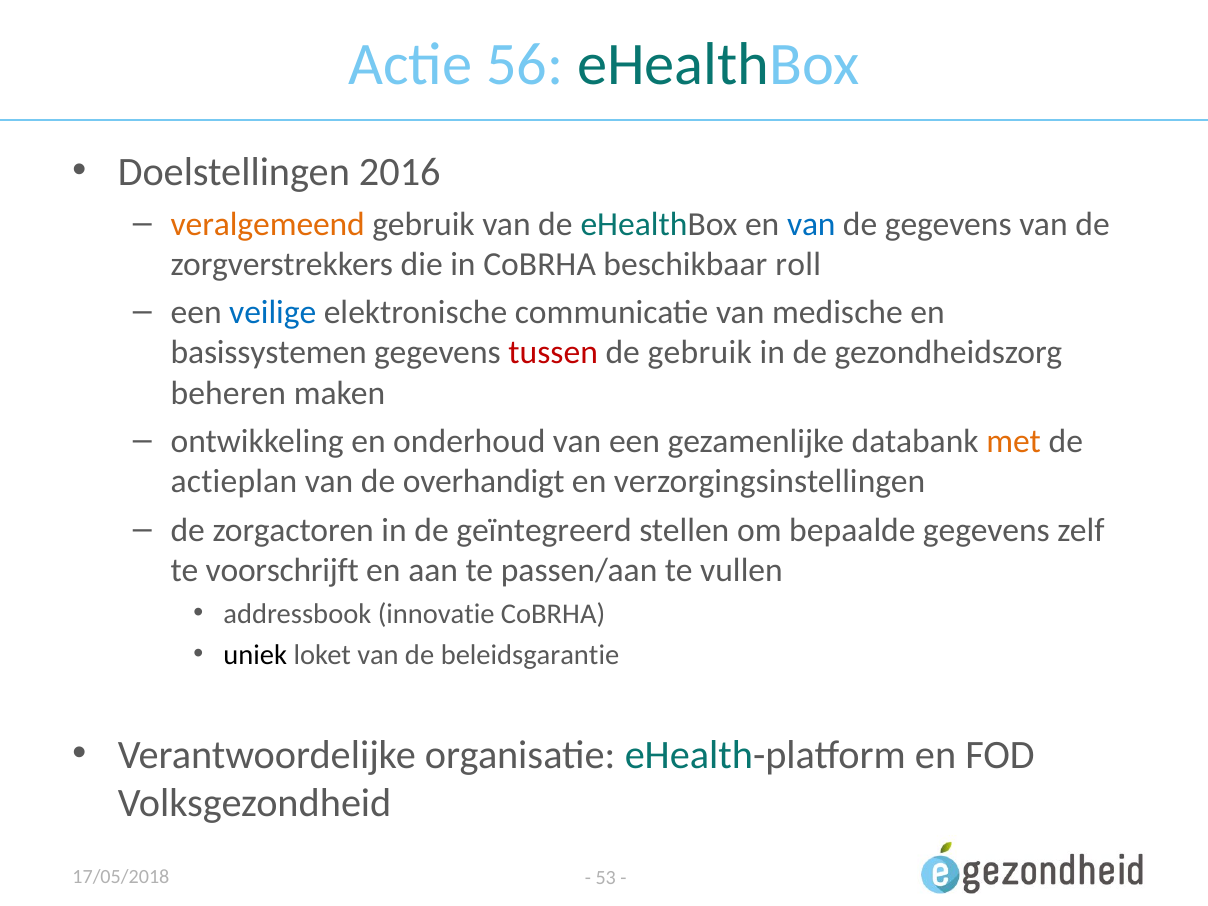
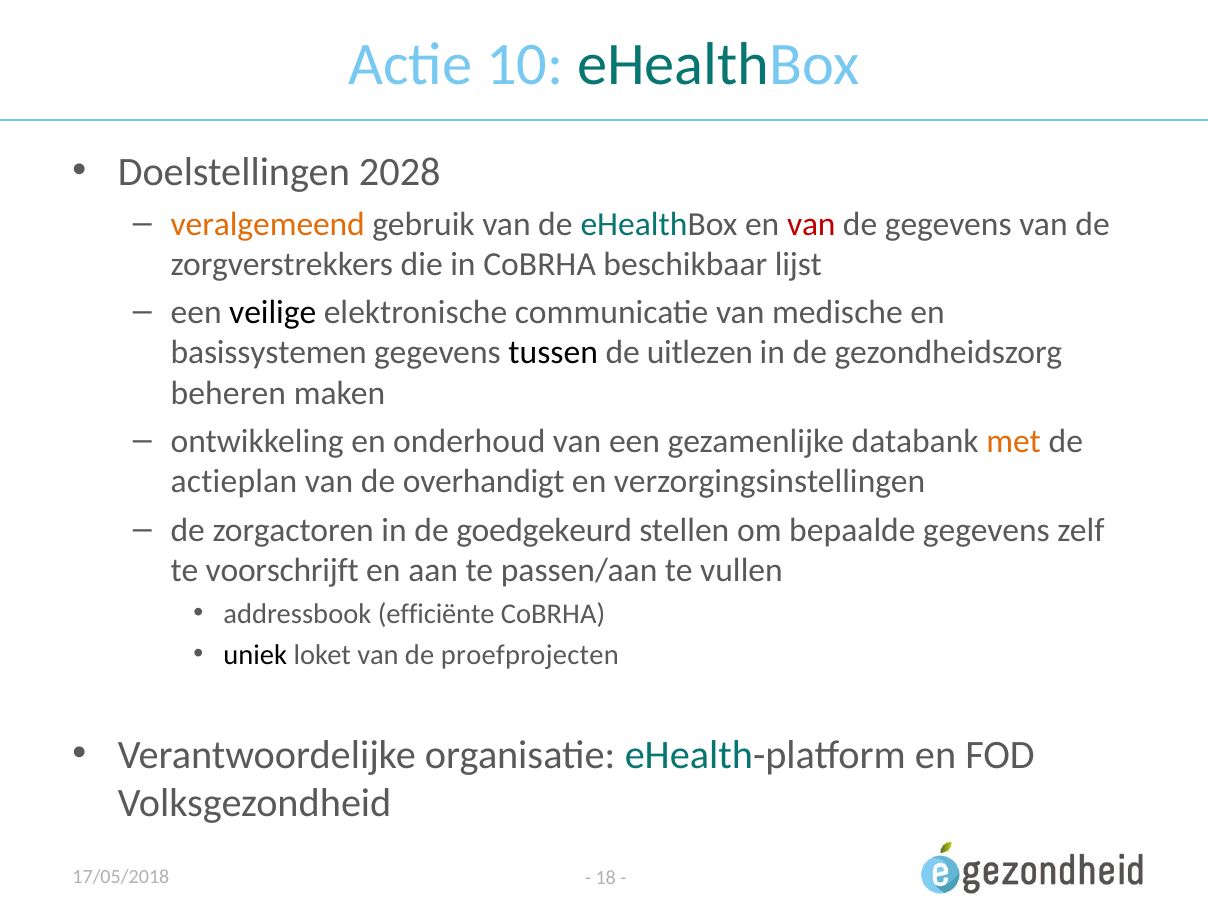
56: 56 -> 10 (525, 64)
2016: 2016 -> 2028 (400, 172)
van colour: blue -> red (811, 224)
roll: roll -> lijst (798, 264)
veilige colour: blue -> black (273, 313)
tussen colour: red -> black (553, 353)
de gebruik: gebruik -> uitlezen (700, 353)
geïntegreerd: geïntegreerd -> goedgekeurd (544, 530)
innovatie: innovatie -> efficiënte (436, 614)
beleidsgarantie: beleidsgarantie -> proefprojecten (530, 655)
53: 53 -> 18 (606, 878)
